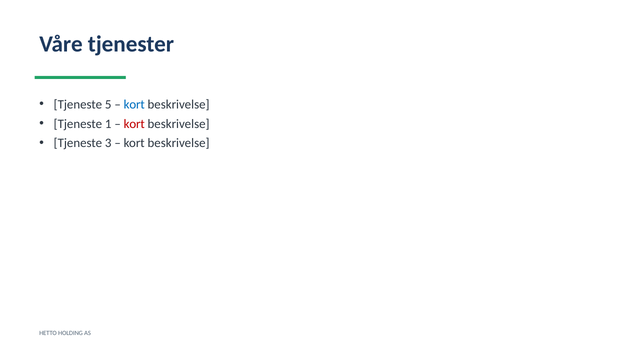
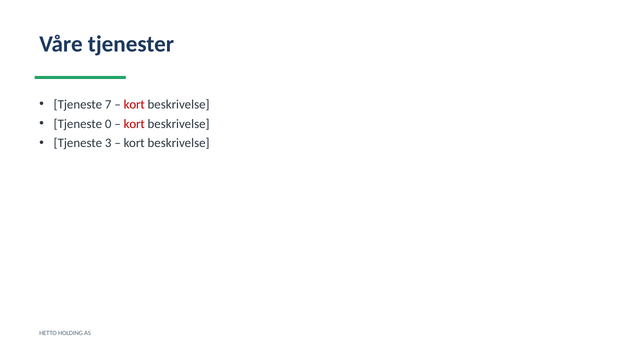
5: 5 -> 7 (108, 105)
kort colour: blue -> red (134, 105)
1: 1 -> 0 (108, 124)
